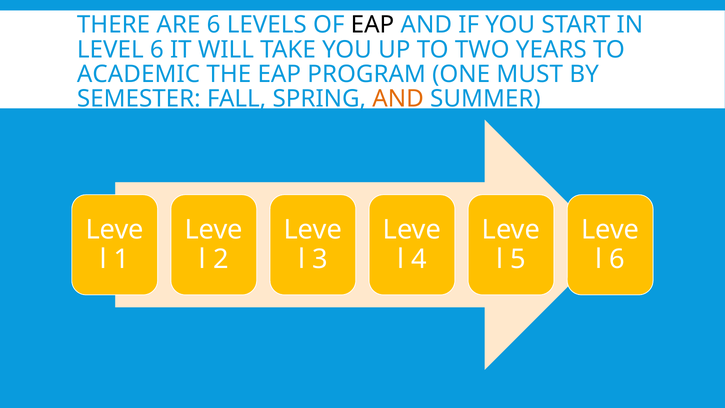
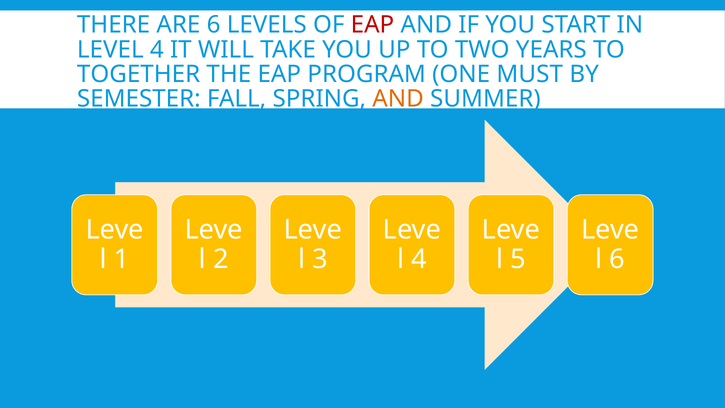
EAP colour: black -> red (372, 25)
LEVEL 6: 6 -> 4 (157, 50)
ACADEMIC: ACADEMIC -> TOGETHER (139, 74)
